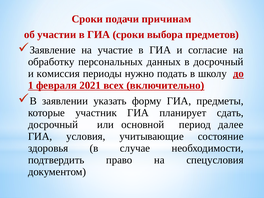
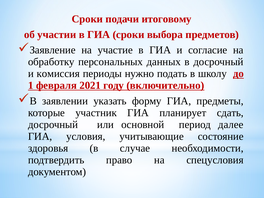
причинам: причинам -> итоговому (167, 19)
всех: всех -> году (114, 85)
